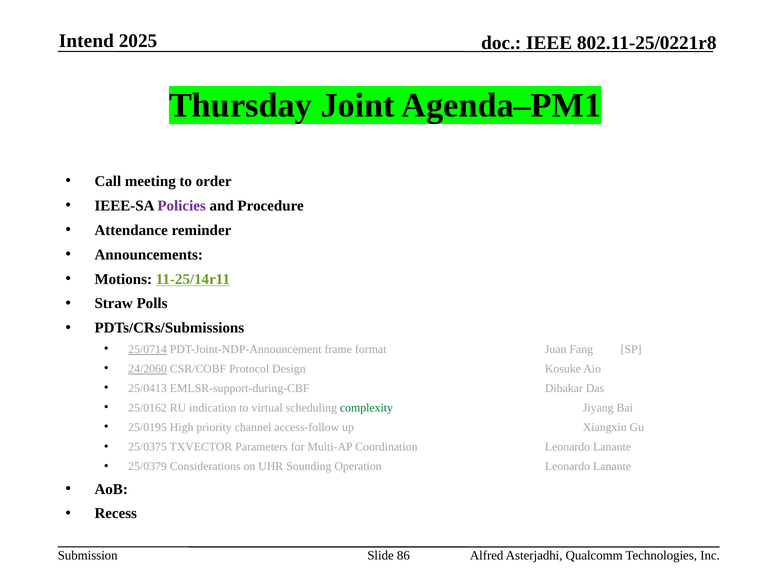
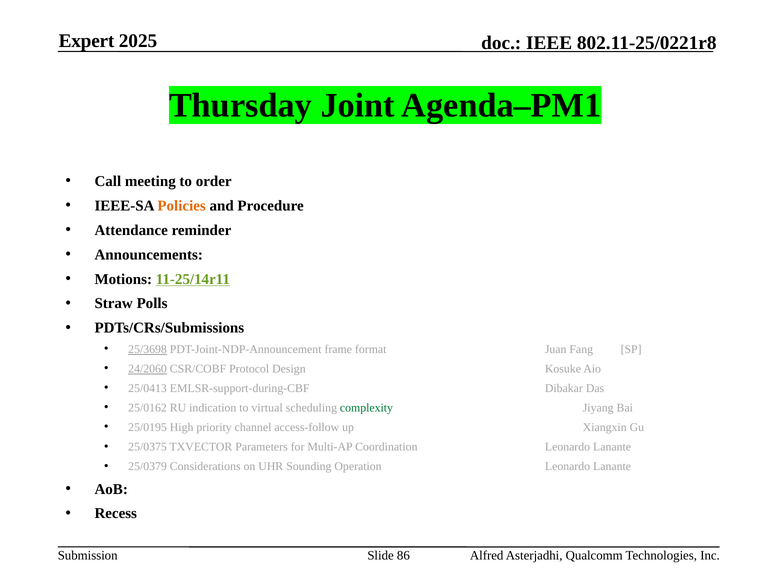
Intend: Intend -> Expert (87, 41)
Policies colour: purple -> orange (182, 205)
25/0714: 25/0714 -> 25/3698 (148, 349)
